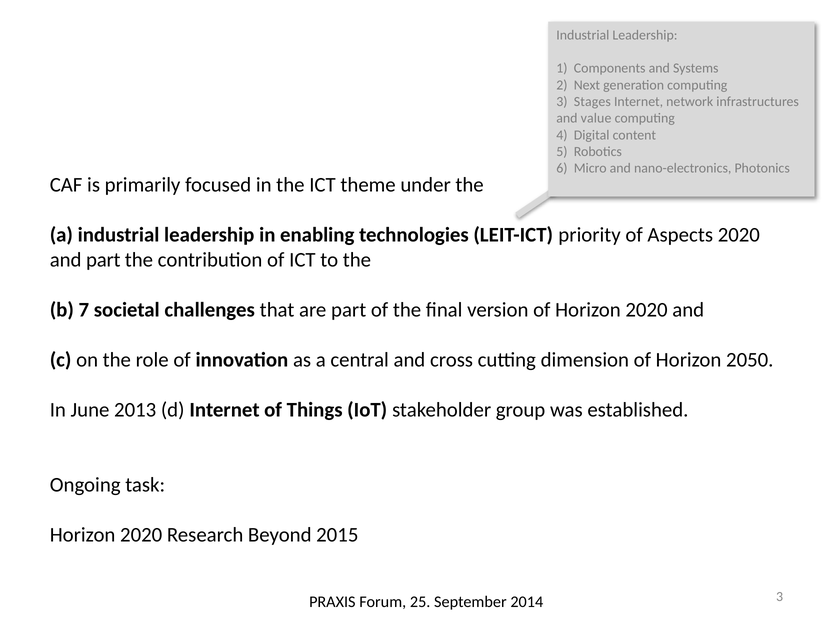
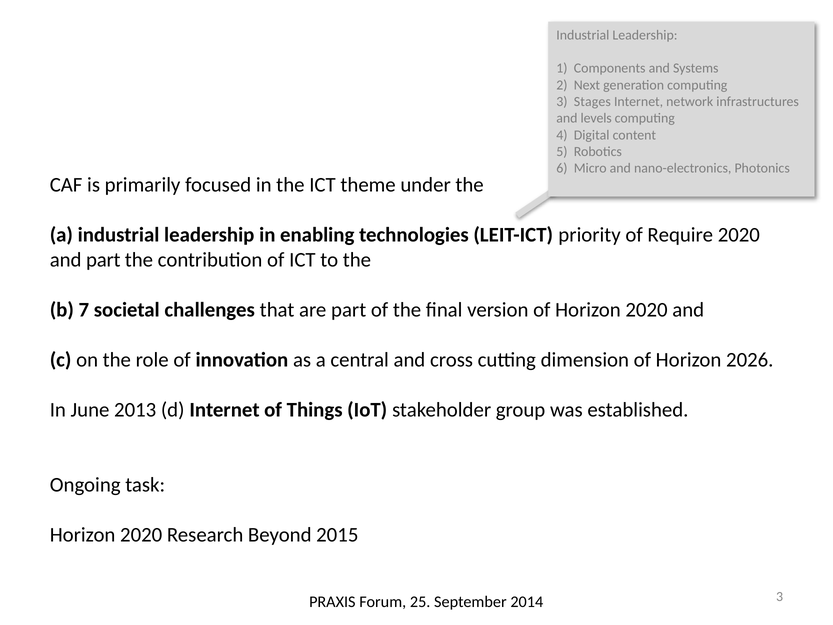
value: value -> levels (596, 118)
Aspects: Aspects -> Require (680, 235)
2050: 2050 -> 2026 (750, 360)
